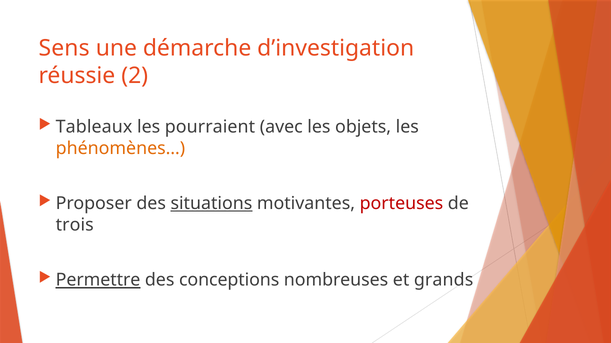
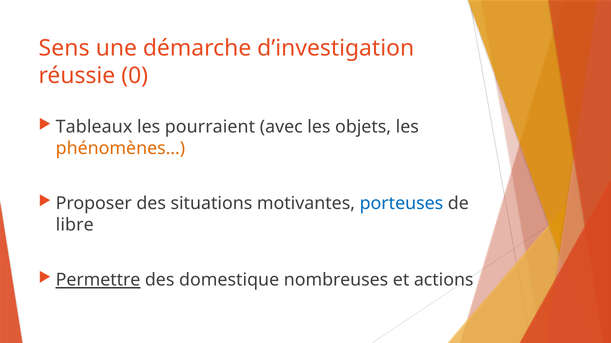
2: 2 -> 0 (135, 76)
situations underline: present -> none (211, 204)
porteuses colour: red -> blue (401, 204)
trois: trois -> libre (75, 225)
conceptions: conceptions -> domestique (229, 281)
grands: grands -> actions (444, 281)
